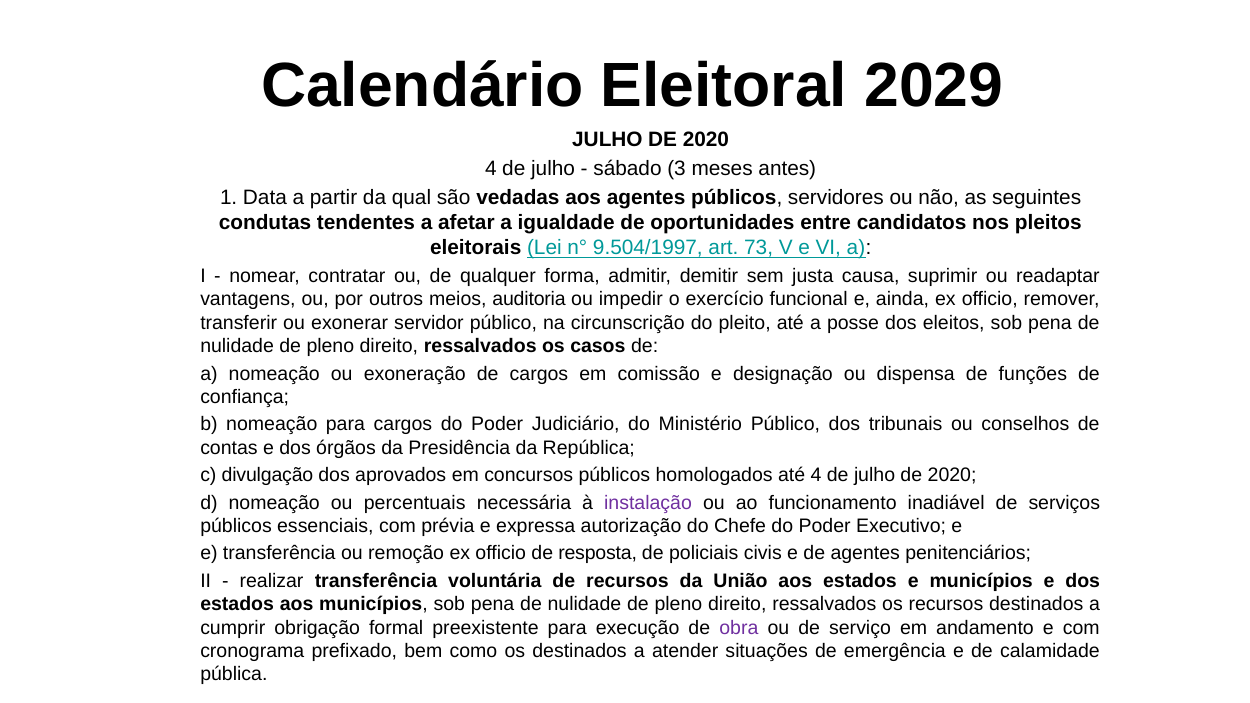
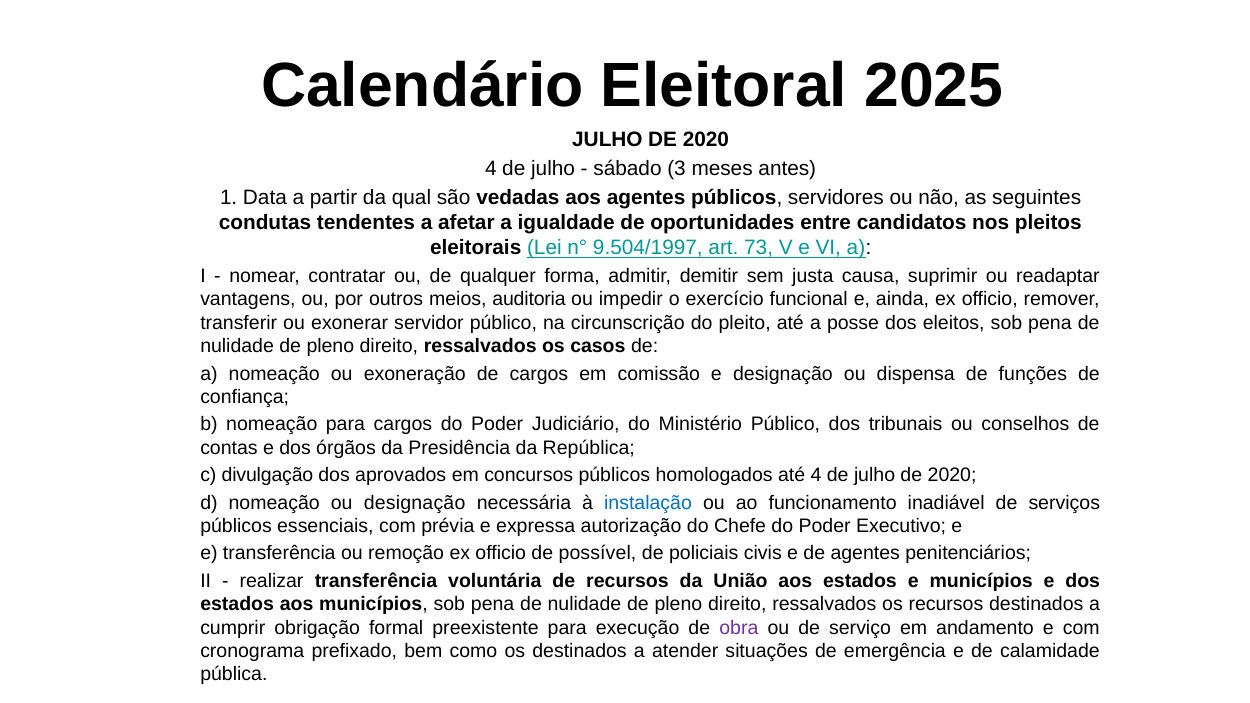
2029: 2029 -> 2025 (934, 86)
ou percentuais: percentuais -> designação (415, 503)
instalação colour: purple -> blue (648, 503)
resposta: resposta -> possível (597, 554)
